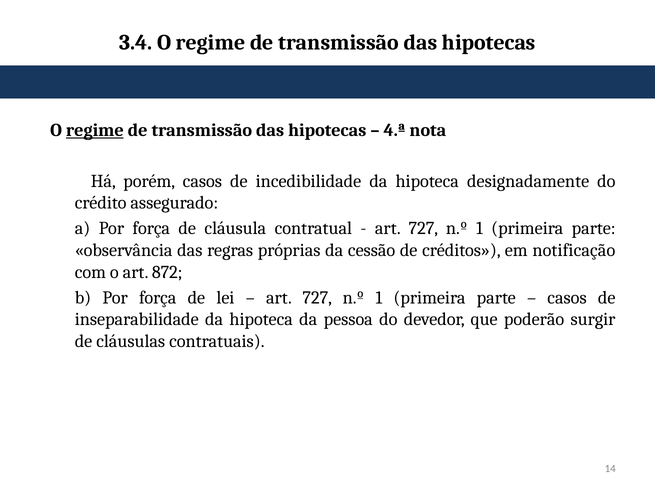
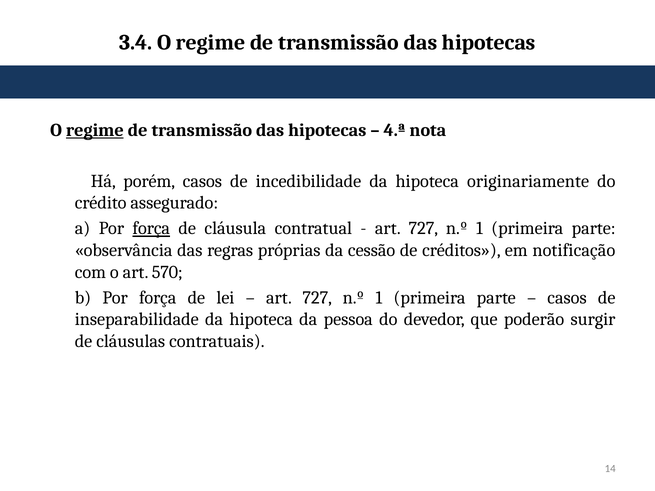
designadamente: designadamente -> originariamente (528, 181)
força underline: none -> present (151, 229)
872: 872 -> 570 (167, 272)
